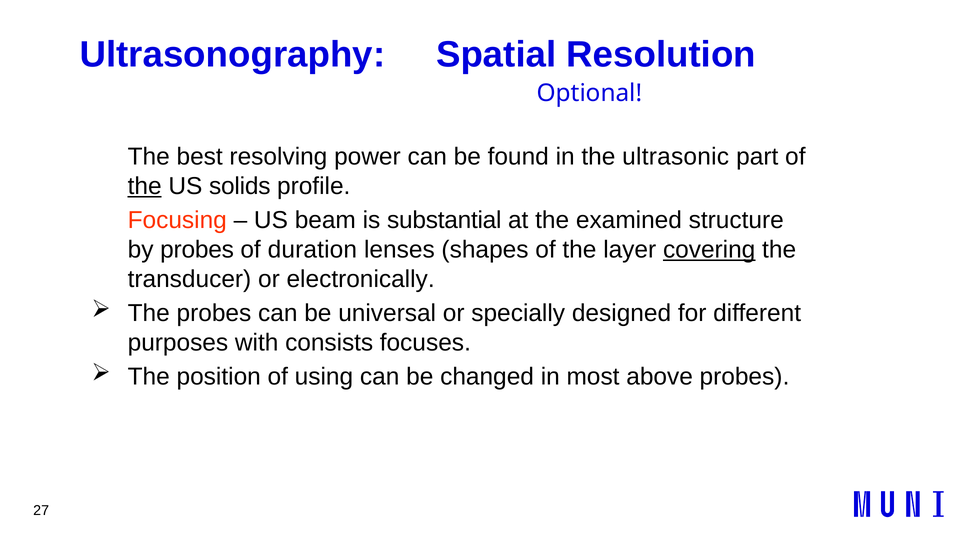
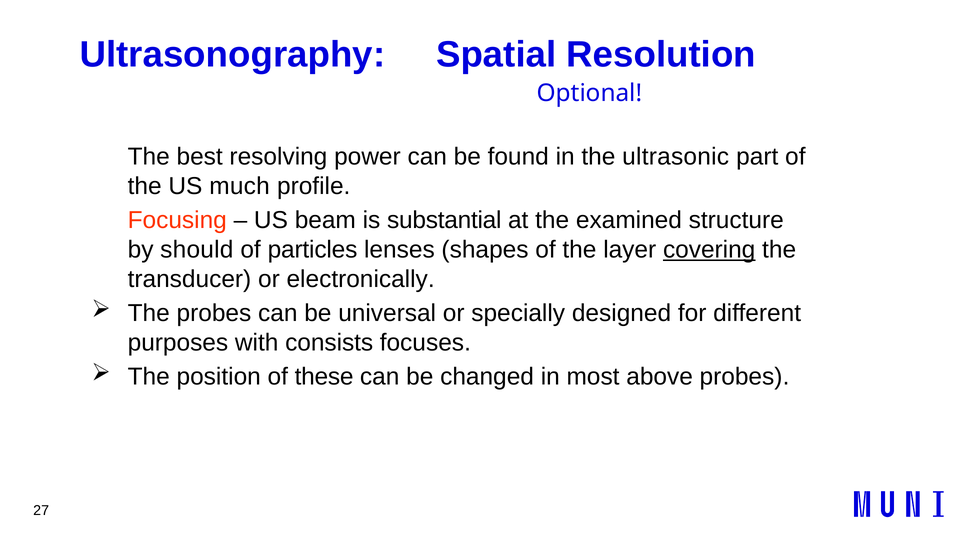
the underline: present -> none (145, 186)
solids: solids -> much (240, 186)
by probes: probes -> should (197, 250)
duration: duration -> particles (313, 250)
using: using -> these (324, 377)
